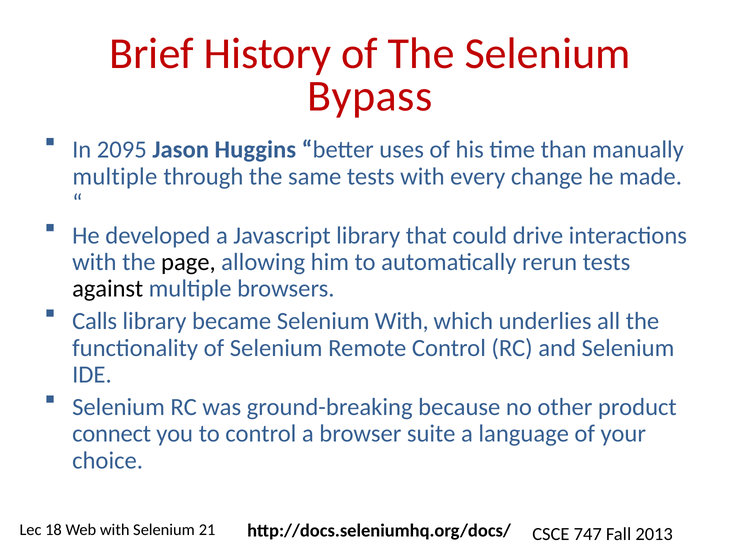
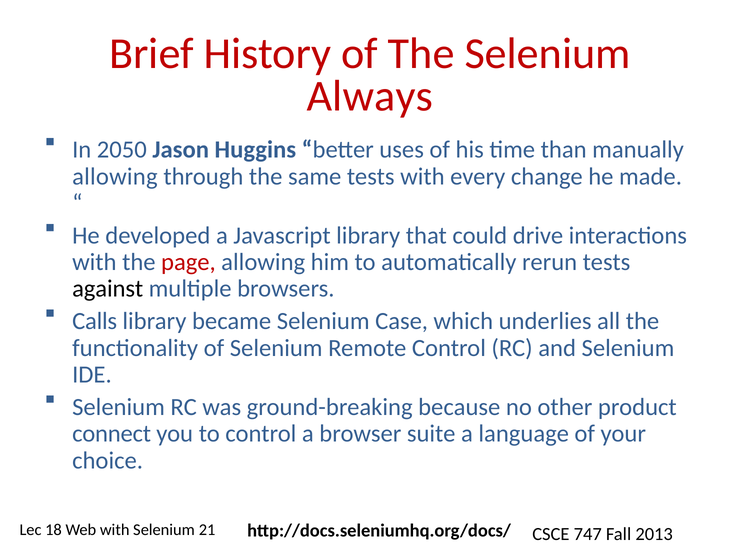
Bypass: Bypass -> Always (370, 96)
2095: 2095 -> 2050 (122, 150)
multiple: multiple -> allowing (115, 176)
page colour: black -> red (188, 262)
Selenium With: With -> Case (402, 321)
